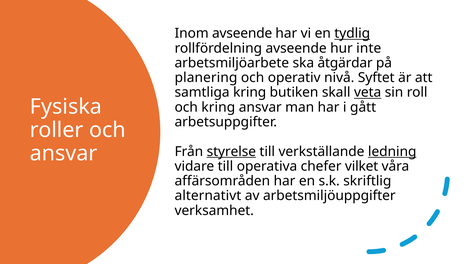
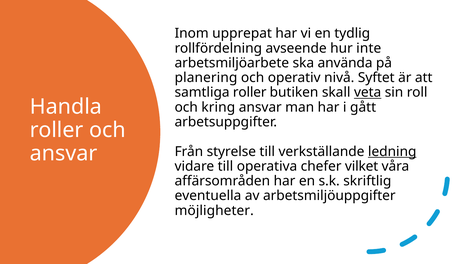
Inom avseende: avseende -> upprepat (242, 33)
tydlig underline: present -> none (352, 33)
åtgärdar: åtgärdar -> använda (345, 63)
samtliga kring: kring -> roller (250, 92)
Fysiska: Fysiska -> Handla (66, 107)
styrelse underline: present -> none (231, 151)
alternativt: alternativt -> eventuella (208, 196)
verksamhet: verksamhet -> möjligheter (214, 210)
